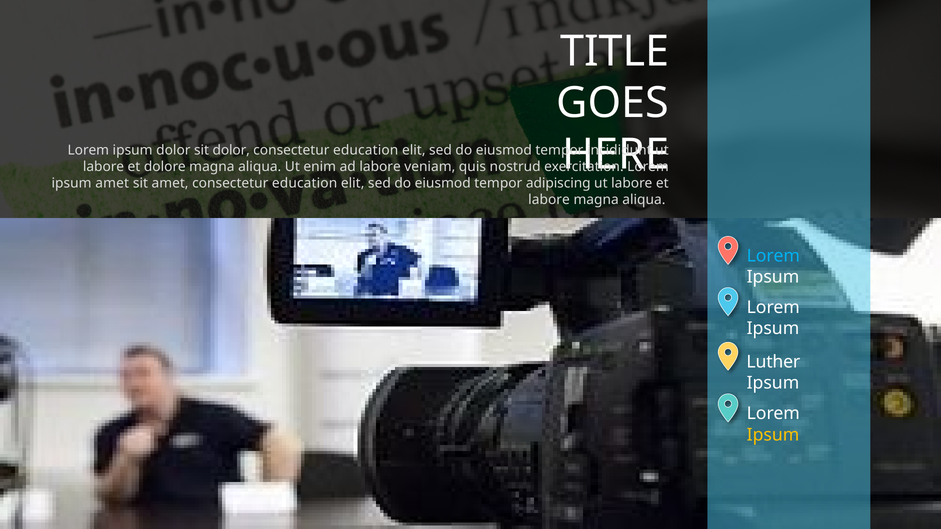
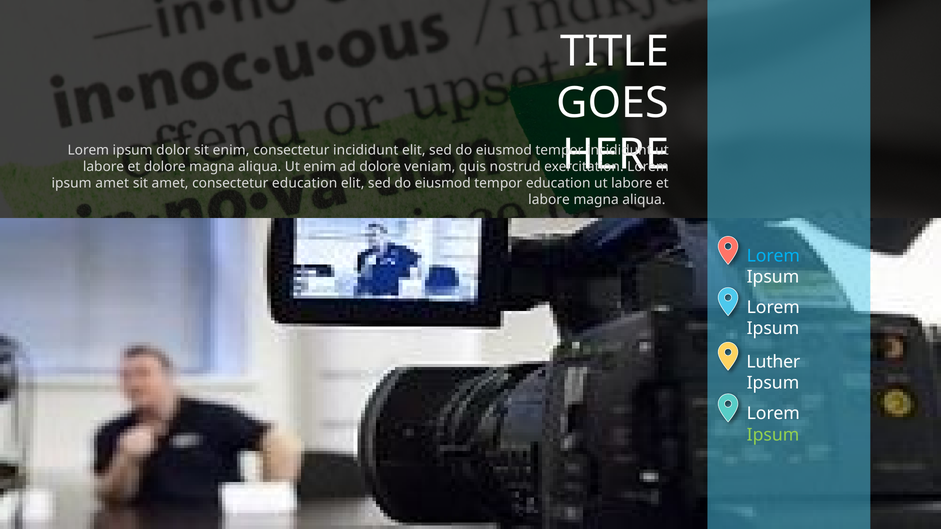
sit dolor: dolor -> enim (231, 150)
education: education -> incididunt (366, 150)
ad labore: labore -> dolore (380, 167)
tempor adipiscing: adipiscing -> education (558, 183)
Ipsum colour: yellow -> light green (773, 435)
